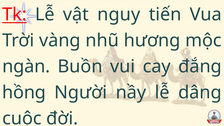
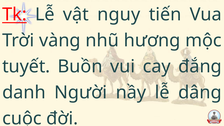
ngàn: ngàn -> tuyết (26, 66)
hồng: hồng -> danh (24, 92)
